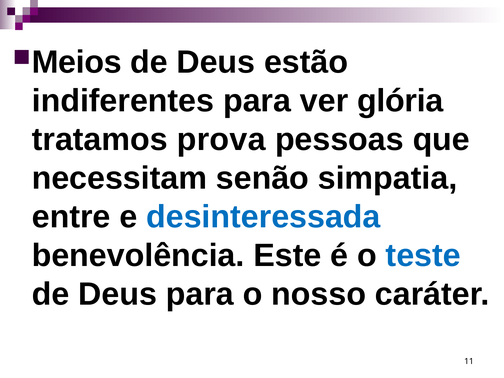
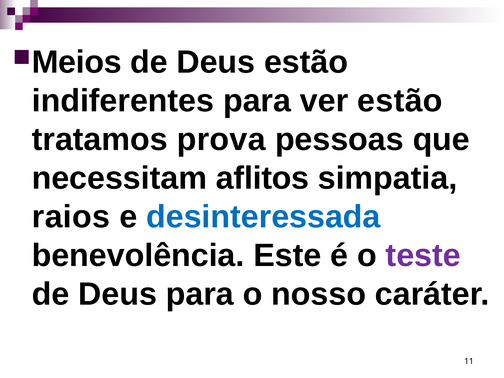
ver glória: glória -> estão (400, 101)
senão: senão -> aflitos (263, 178)
entre: entre -> raios (71, 217)
teste colour: blue -> purple (423, 256)
